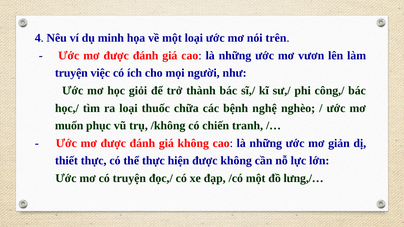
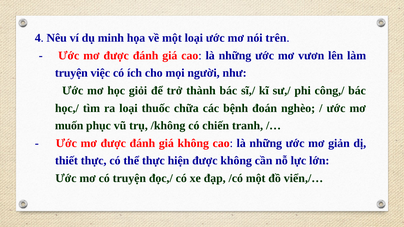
nghệ: nghệ -> đoán (265, 108)
lưng,/…: lưng,/… -> viển,/… (303, 178)
